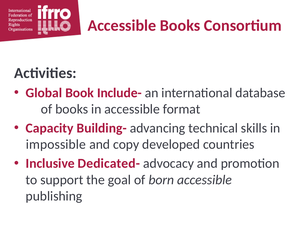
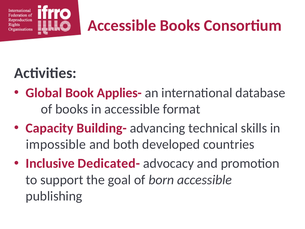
Include-: Include- -> Applies- (119, 93)
copy: copy -> both (126, 144)
